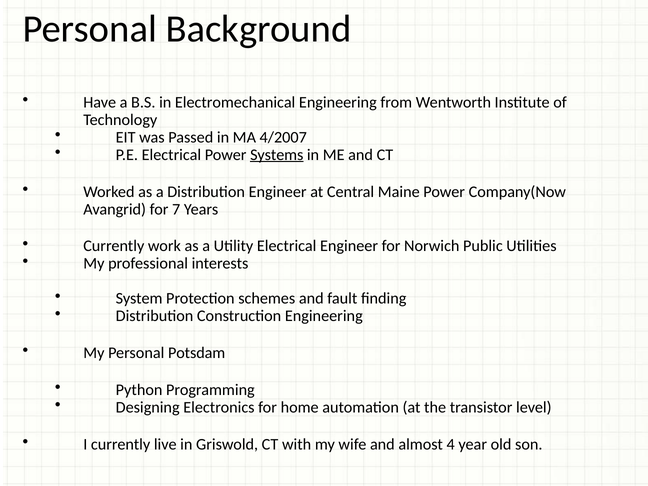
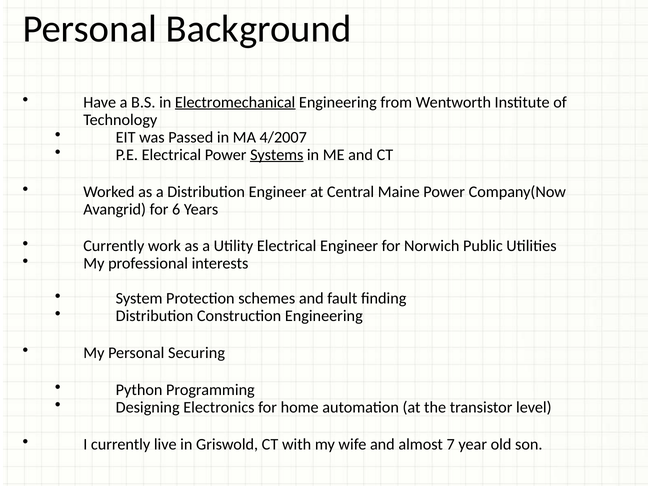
Electromechanical underline: none -> present (235, 102)
7: 7 -> 6 (176, 209)
Potsdam: Potsdam -> Securing (197, 353)
4: 4 -> 7 (451, 444)
